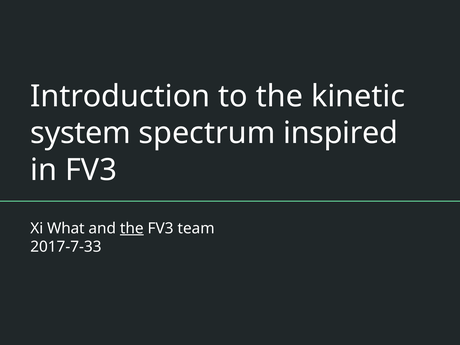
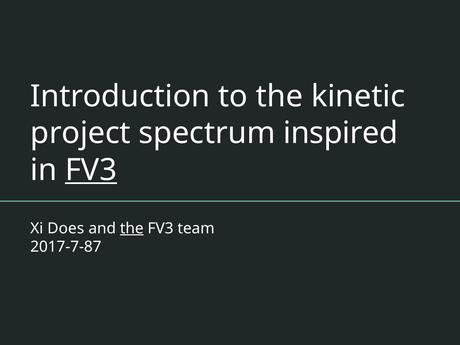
system: system -> project (80, 133)
FV3 underline: none -> present (91, 170)
What: What -> Does (66, 228)
2017-7-33: 2017-7-33 -> 2017-7-87 (66, 247)
